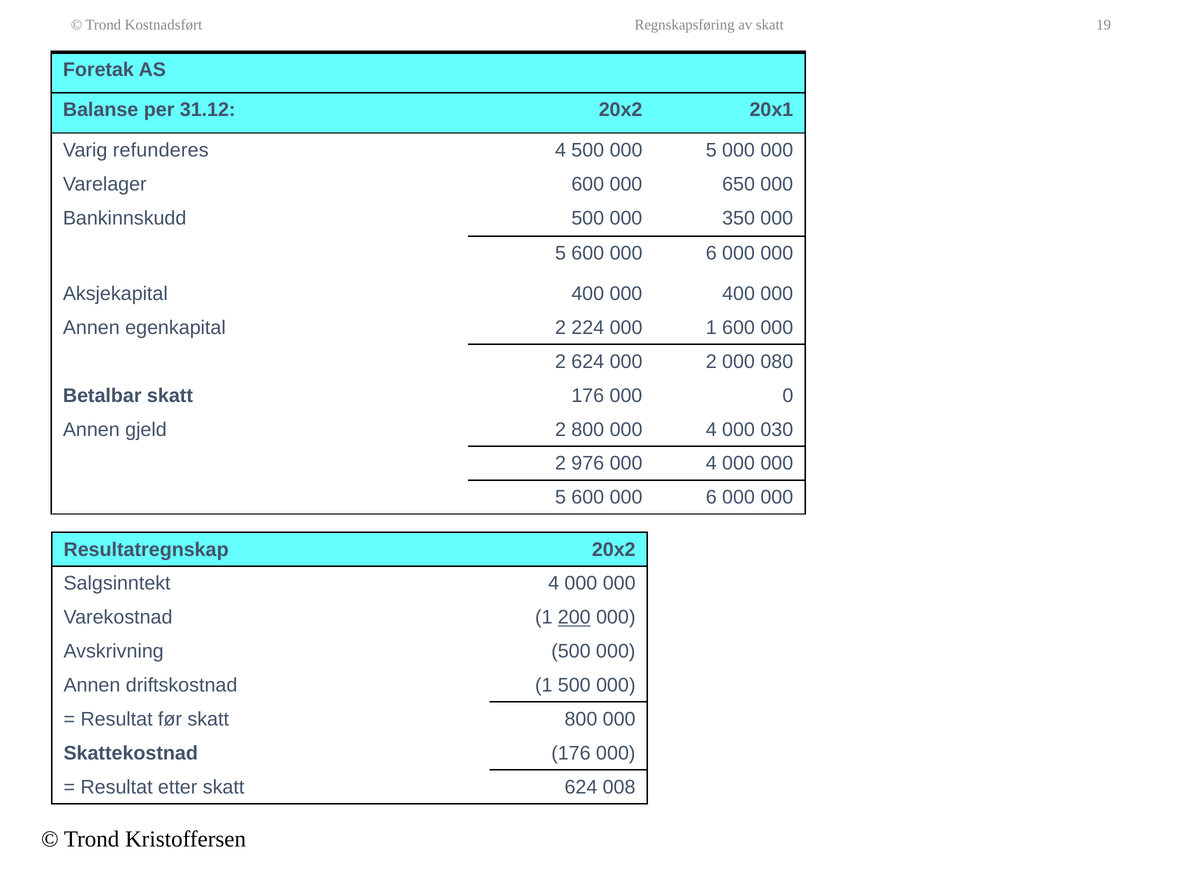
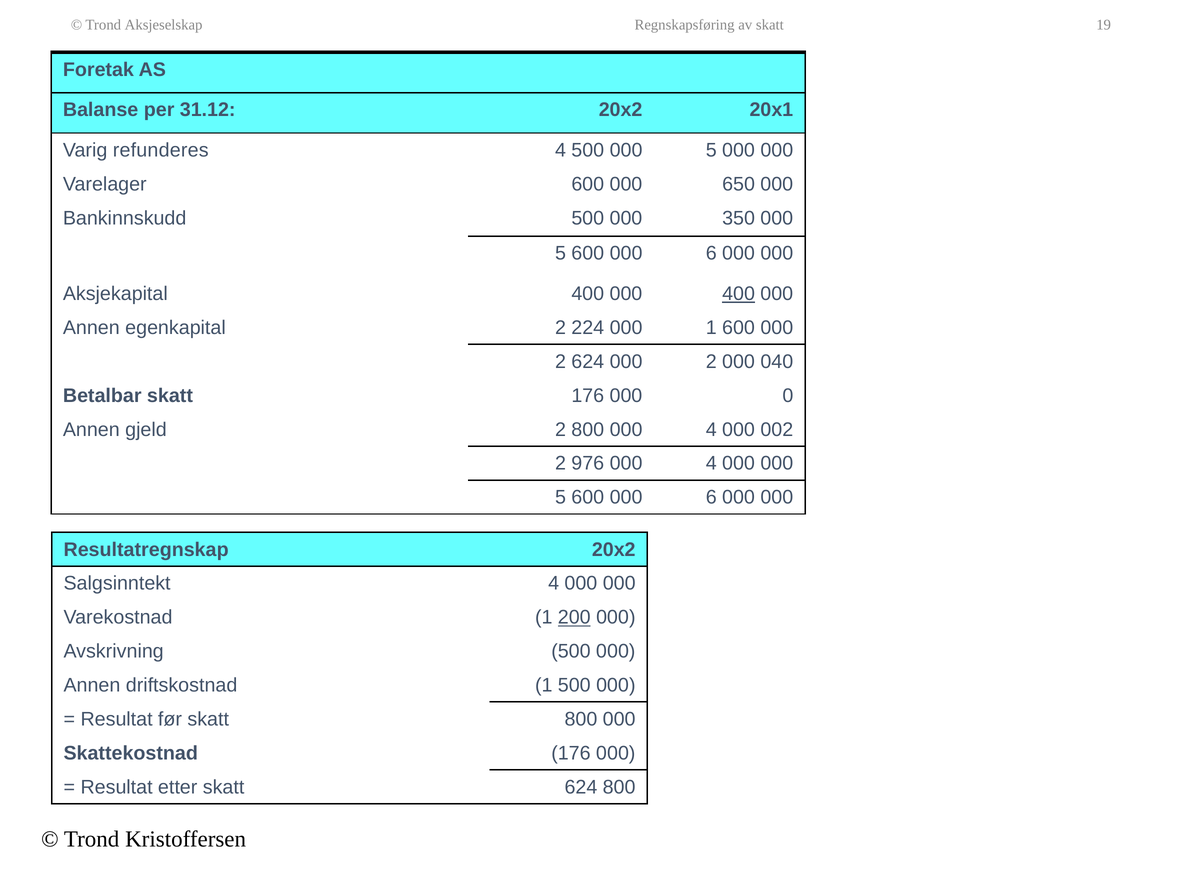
Kostnadsført: Kostnadsført -> Aksjeselskap (164, 25)
400 underline: none -> present (739, 294)
080: 080 -> 040 (777, 361)
030: 030 -> 002 (777, 429)
624 008: 008 -> 800 (619, 787)
